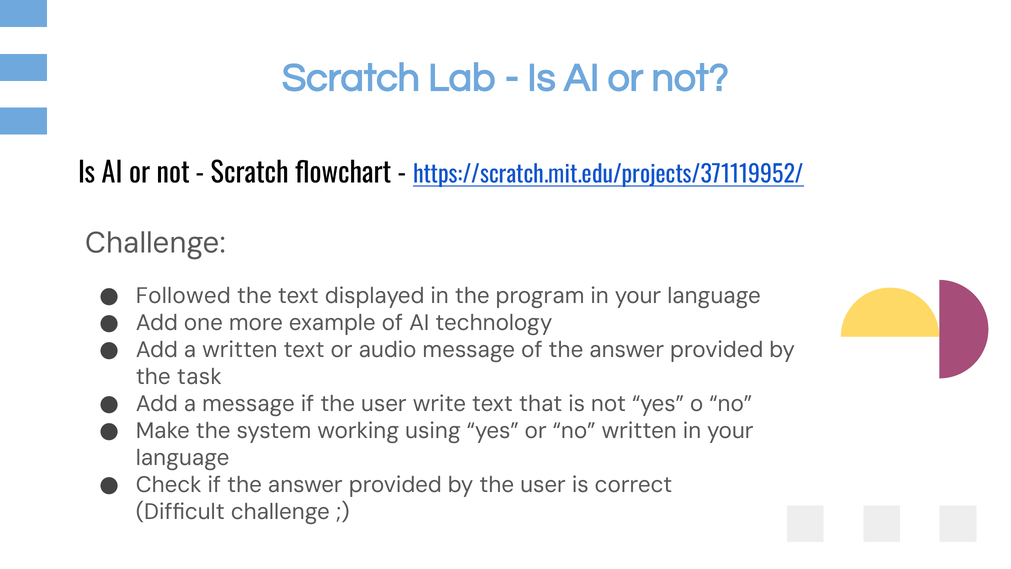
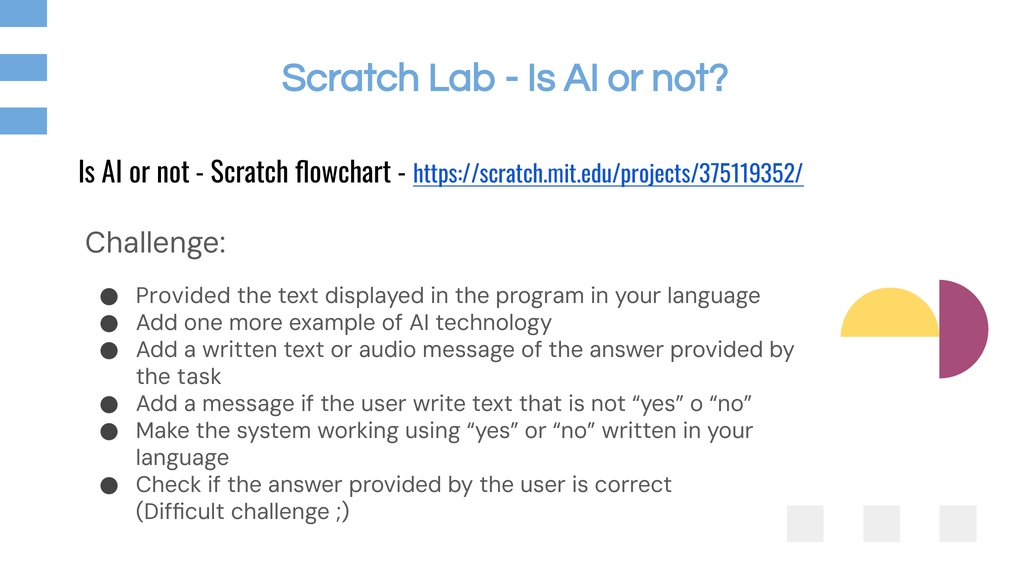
https://scratch.mit.edu/projects/371119952/: https://scratch.mit.edu/projects/371119952/ -> https://scratch.mit.edu/projects/375119352/ (608, 175)
Followed: Followed -> Provided (183, 296)
